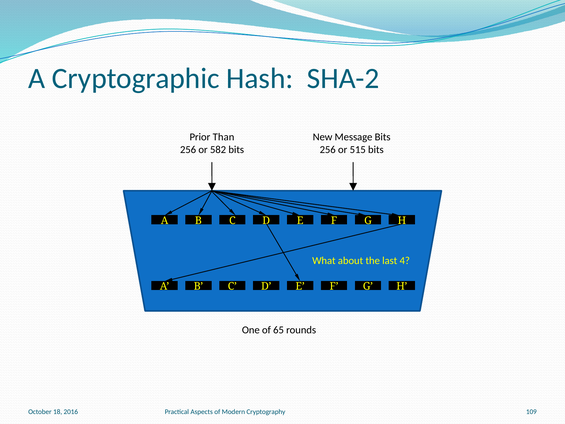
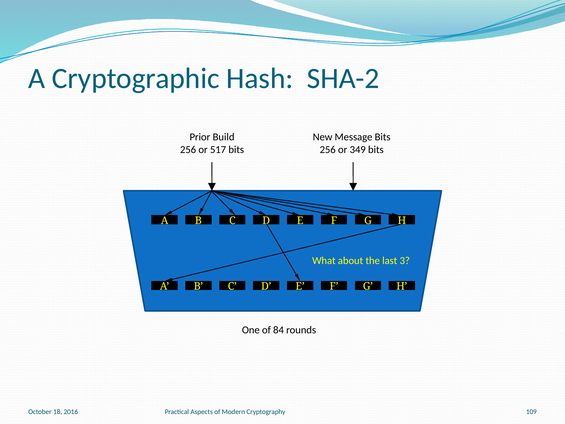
Than: Than -> Build (224, 137)
582: 582 -> 517 (218, 150)
515: 515 -> 349 (358, 150)
4: 4 -> 3 (405, 261)
65: 65 -> 84 (279, 330)
